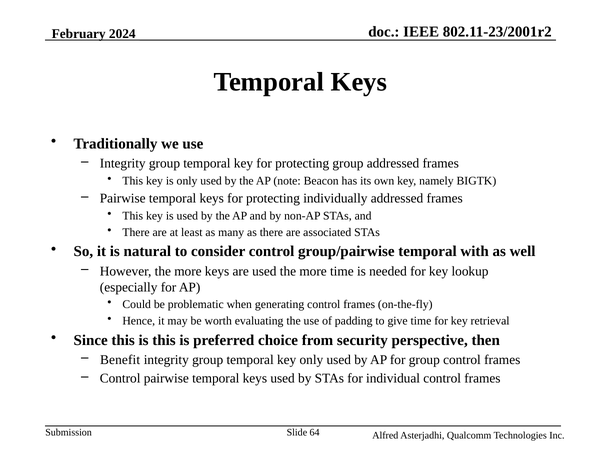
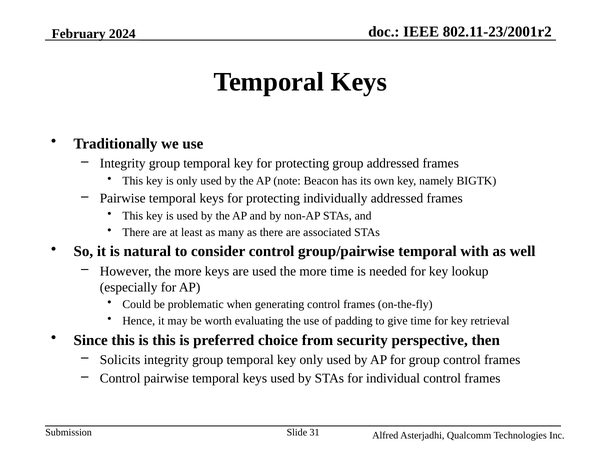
Benefit: Benefit -> Solicits (120, 359)
64: 64 -> 31 (315, 432)
